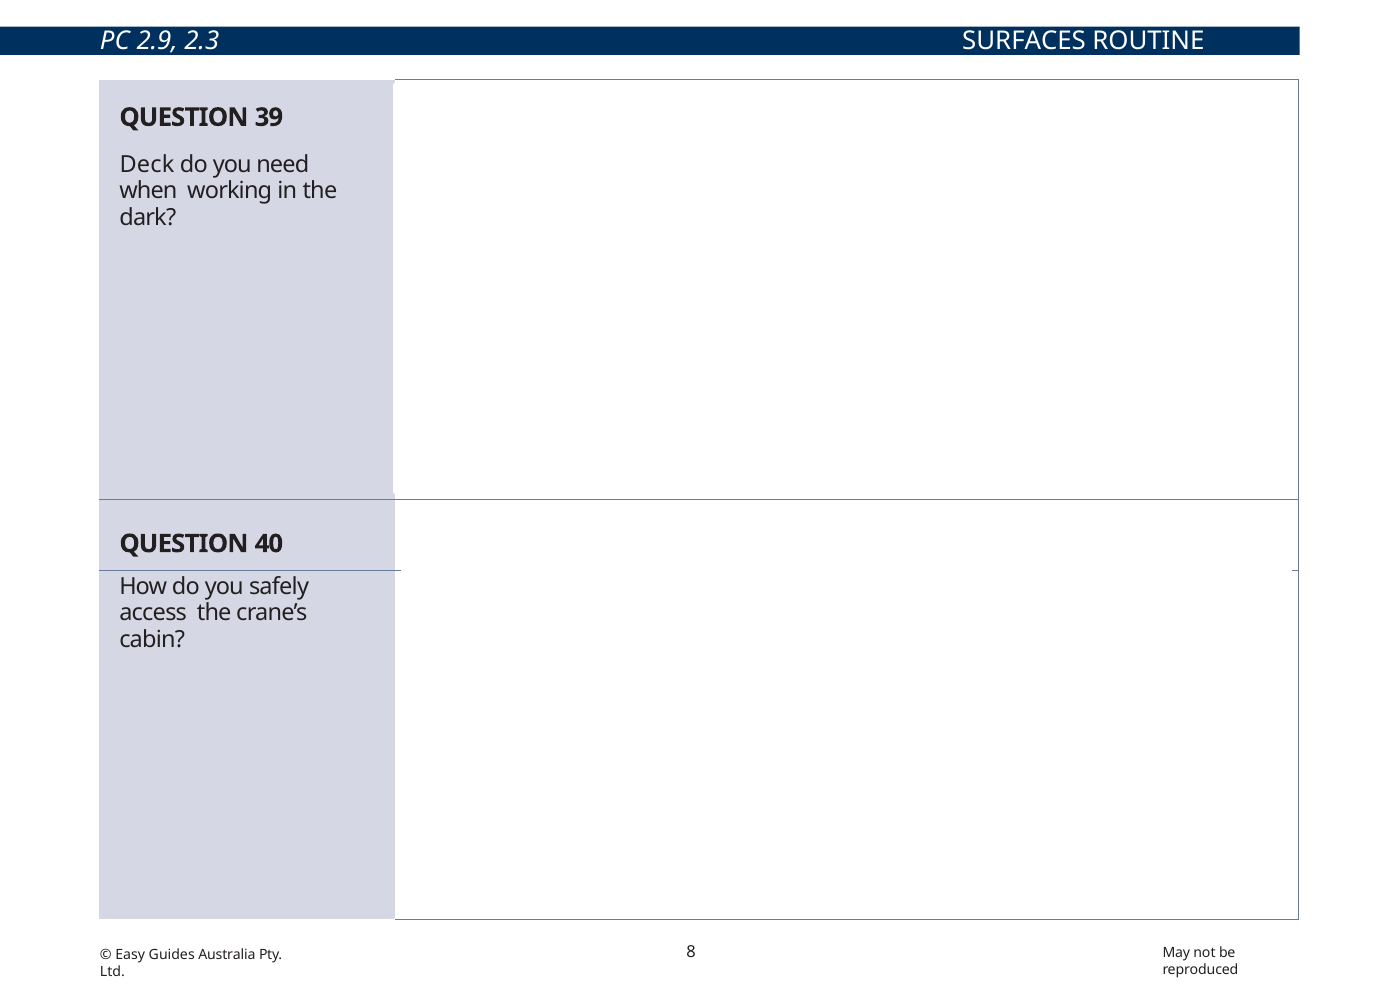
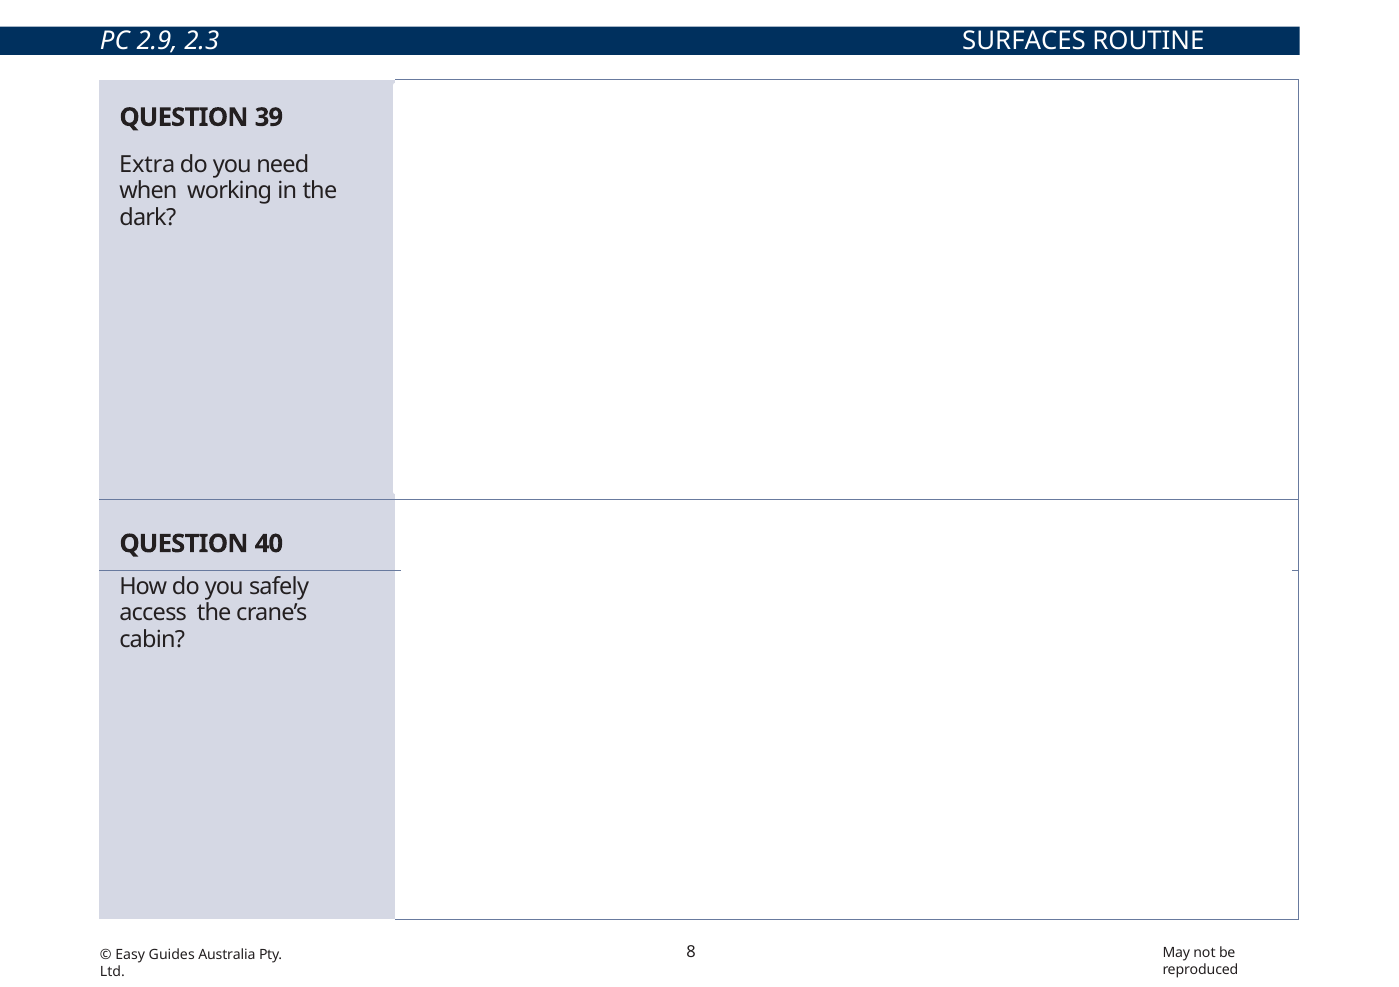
Deck: Deck -> Extra (147, 164)
